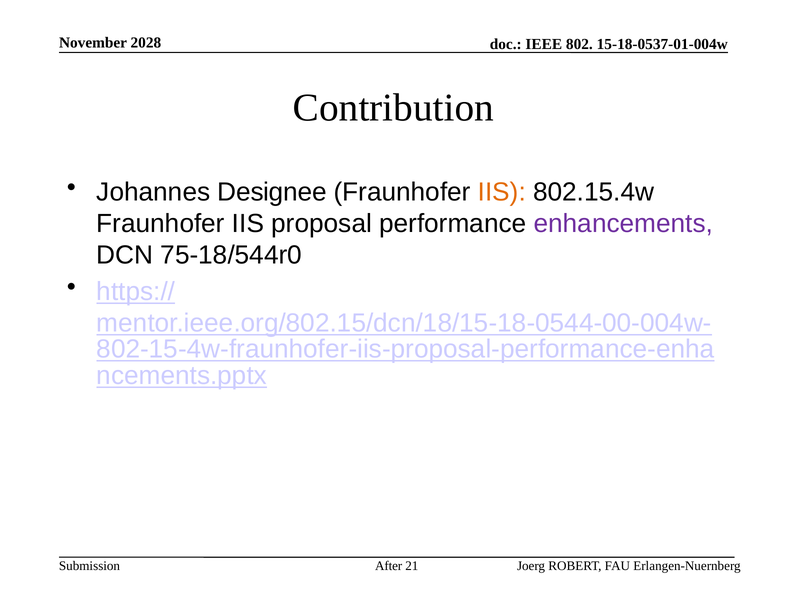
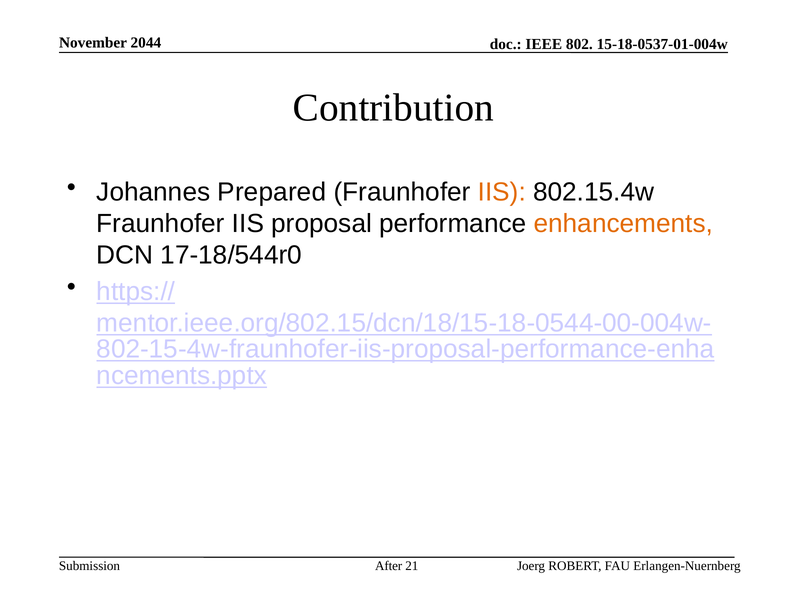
2028: 2028 -> 2044 (146, 43)
Designee: Designee -> Prepared (272, 192)
enhancements colour: purple -> orange (623, 224)
75-18/544r0: 75-18/544r0 -> 17-18/544r0 (231, 255)
